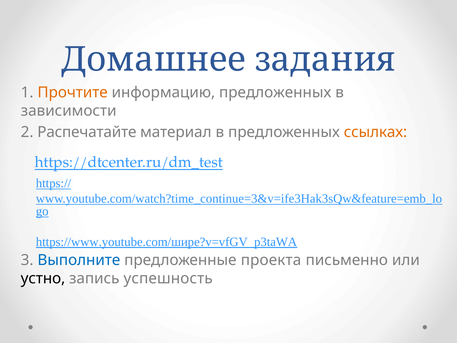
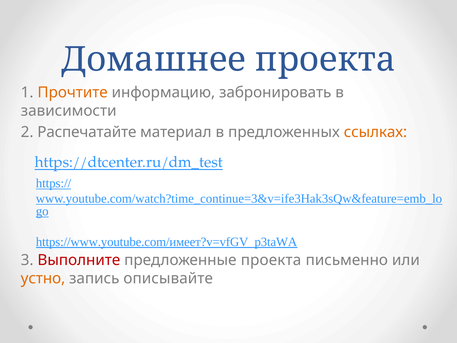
Домашнее задания: задания -> проекта (325, 60)
информацию предложенных: предложенных -> забронировать (275, 92)
https://www.youtube.com/шире?v=vfGV_p3taWA: https://www.youtube.com/шире?v=vfGV_p3taWA -> https://www.youtube.com/имеет?v=vfGV_p3taWA (167, 242)
Выполните colour: blue -> red (79, 260)
устно colour: black -> orange (43, 278)
успешность: успешность -> описывайте (168, 278)
